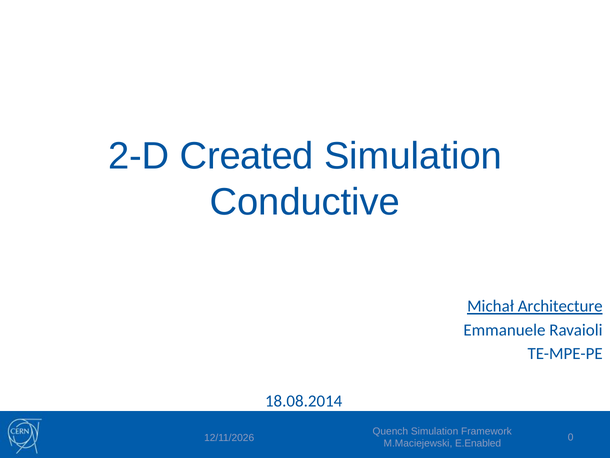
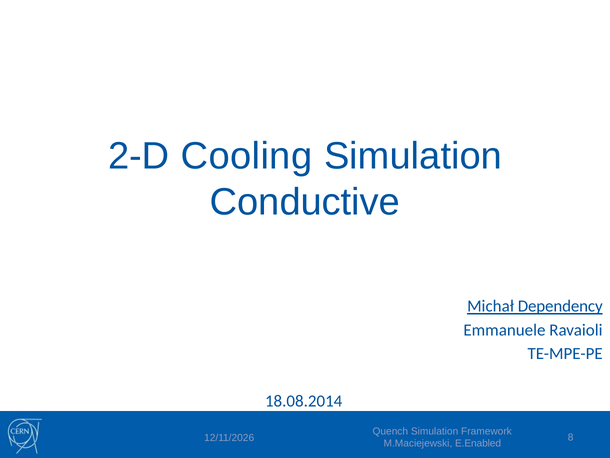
Created: Created -> Cooling (246, 156)
Architecture: Architecture -> Dependency (560, 306)
0: 0 -> 8 (571, 437)
